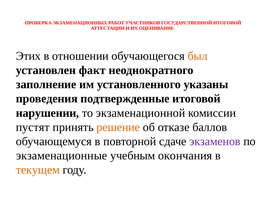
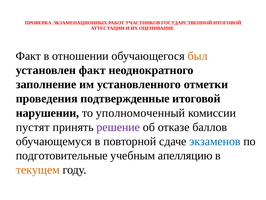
Этих: Этих -> Факт (28, 56)
указаны: указаны -> отметки (206, 84)
экзаменационной: экзаменационной -> уполномоченный (141, 113)
решение colour: orange -> purple (118, 127)
экзаменов colour: purple -> blue (215, 141)
экзаменационные: экзаменационные -> подготовительные (62, 155)
окончания: окончания -> апелляцию (185, 155)
